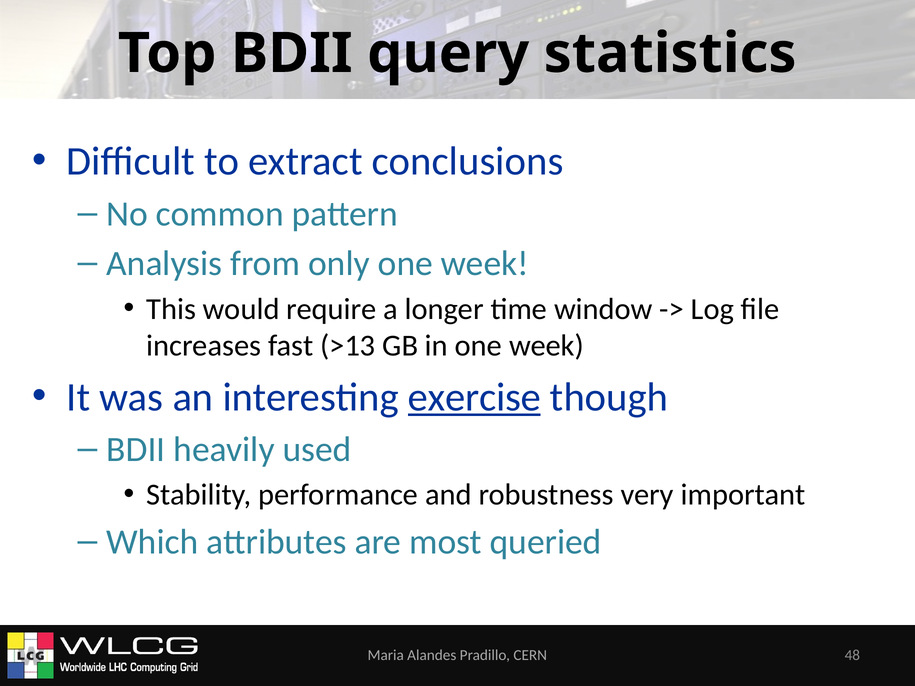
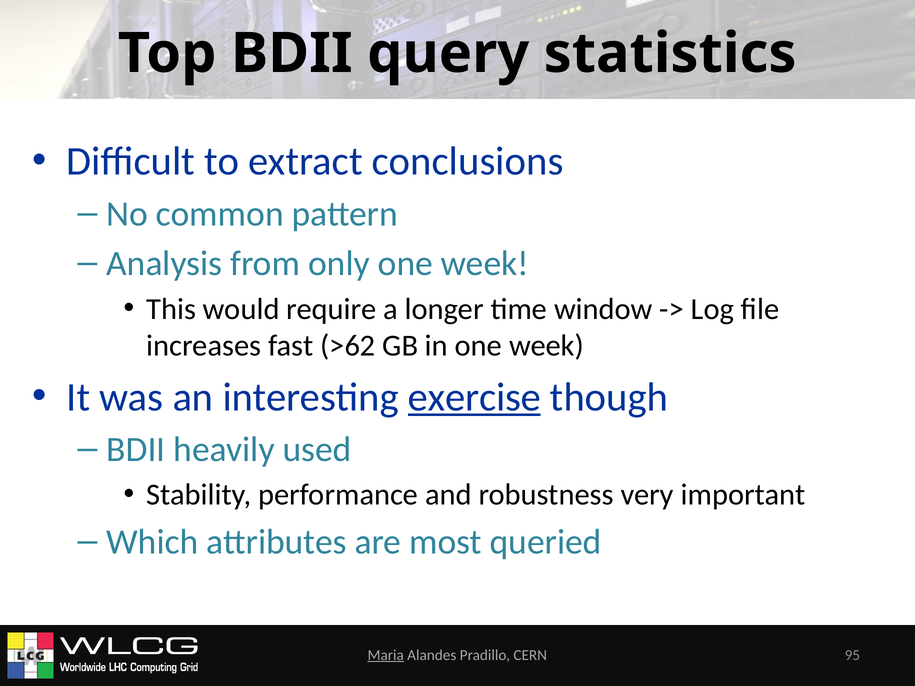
>13: >13 -> >62 (348, 346)
Maria underline: none -> present (386, 655)
48: 48 -> 95 (852, 655)
